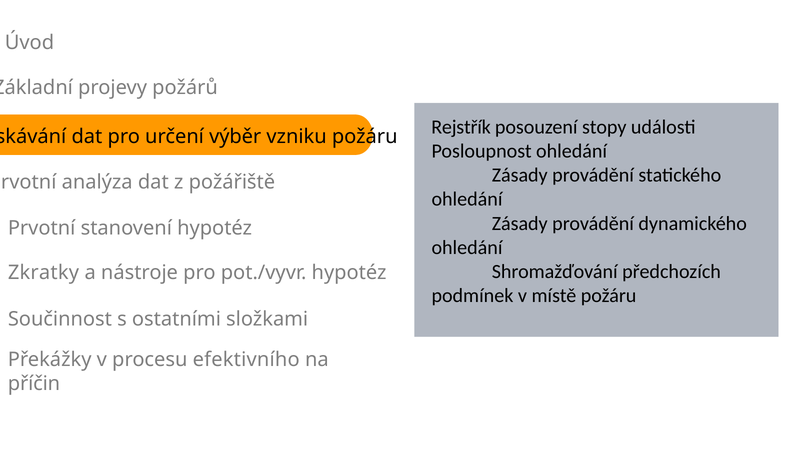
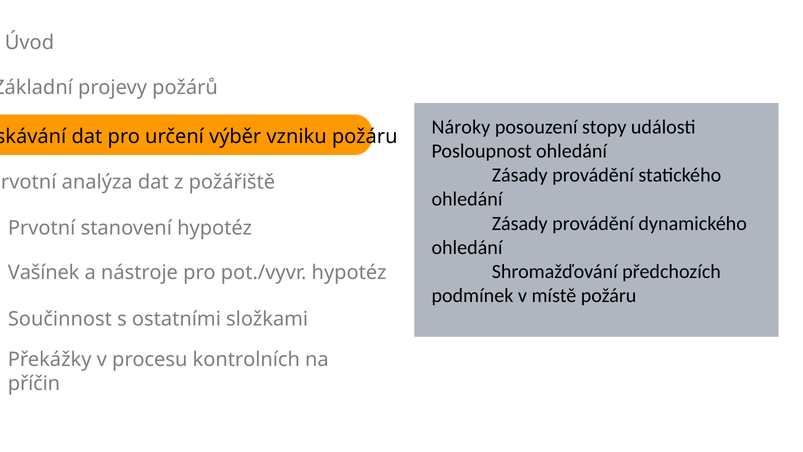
Rejstřík: Rejstřík -> Nároky (461, 127)
Zkratky: Zkratky -> Vašínek (44, 272)
efektivního: efektivního -> kontrolních (246, 359)
